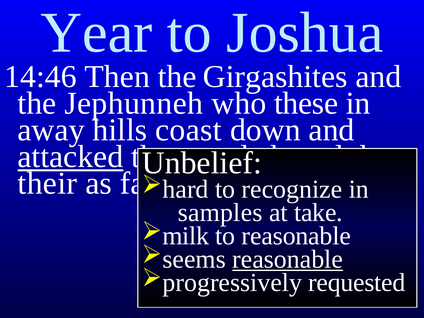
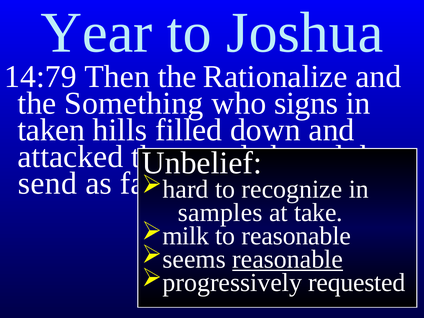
14:46: 14:46 -> 14:79 (40, 77)
Girgashites: Girgashites -> Rationalize (275, 77)
Jephunneh: Jephunneh -> Something (134, 103)
these: these -> signs (306, 103)
away: away -> taken (51, 130)
coast: coast -> filled (189, 130)
attacked underline: present -> none (70, 157)
their: their -> send (47, 183)
